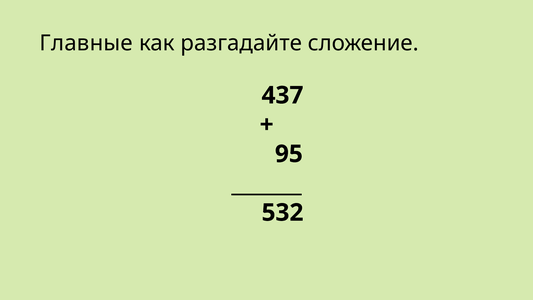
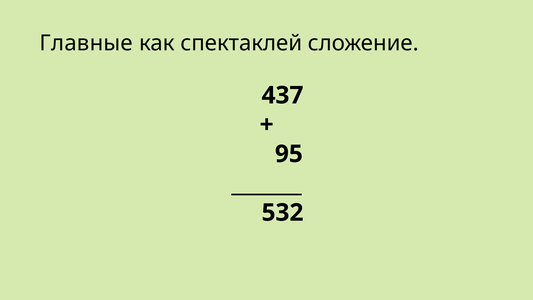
разгадайте: разгадайте -> спектаклей (241, 43)
